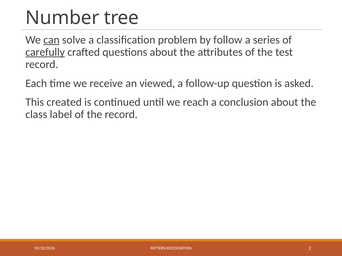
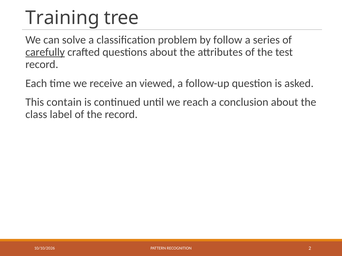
Number: Number -> Training (62, 18)
can underline: present -> none (51, 40)
created: created -> contain (64, 102)
